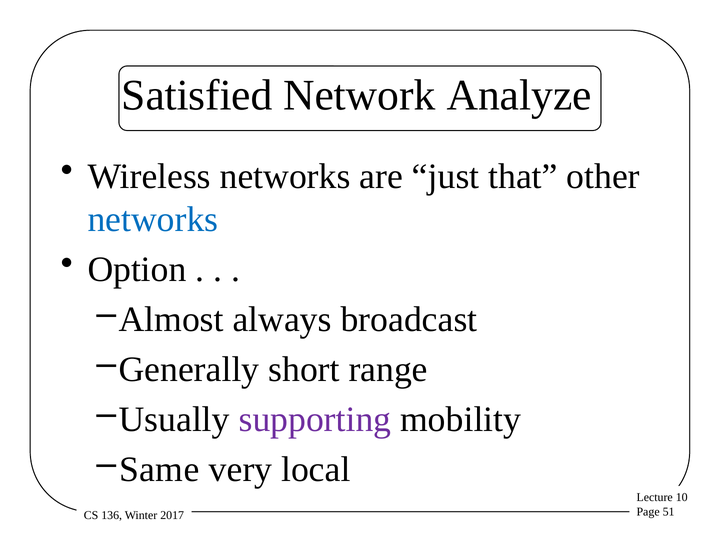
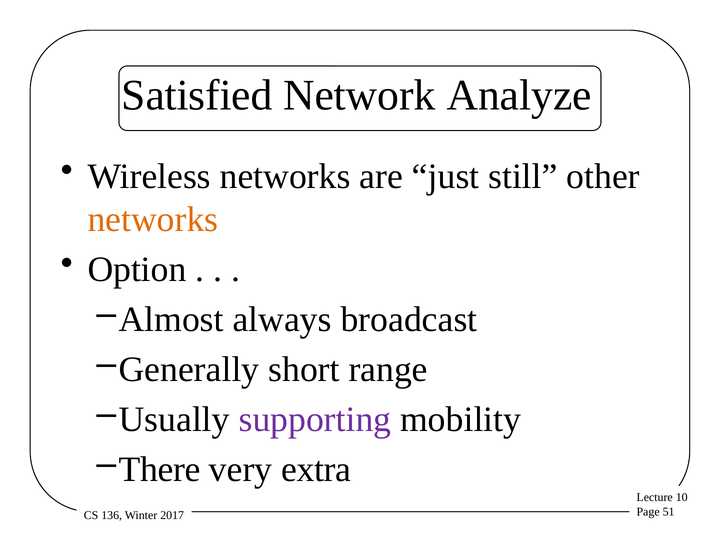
that: that -> still (523, 176)
networks colour: blue -> orange (153, 219)
Same: Same -> There (160, 469)
local: local -> extra (316, 469)
